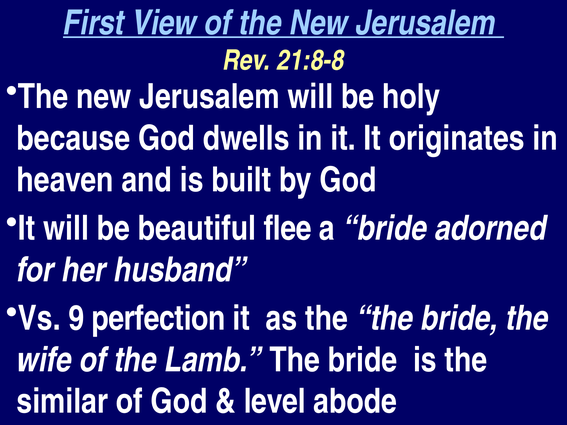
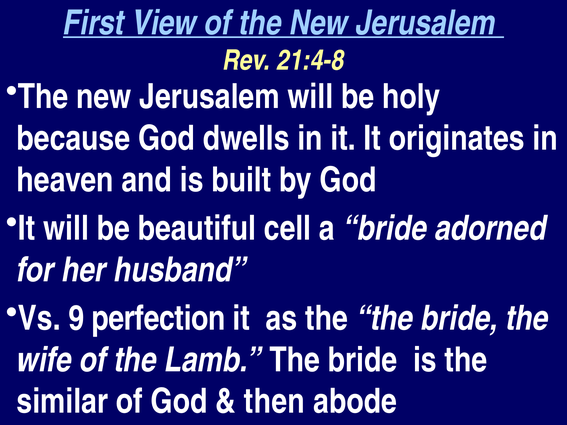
21:8-8: 21:8-8 -> 21:4-8 (310, 61)
flee: flee -> cell (288, 229)
level: level -> then (274, 402)
